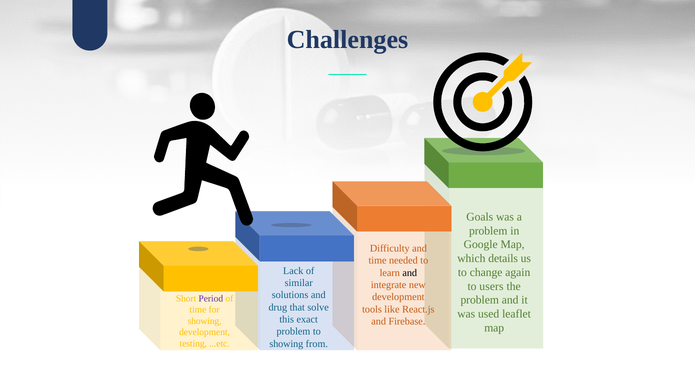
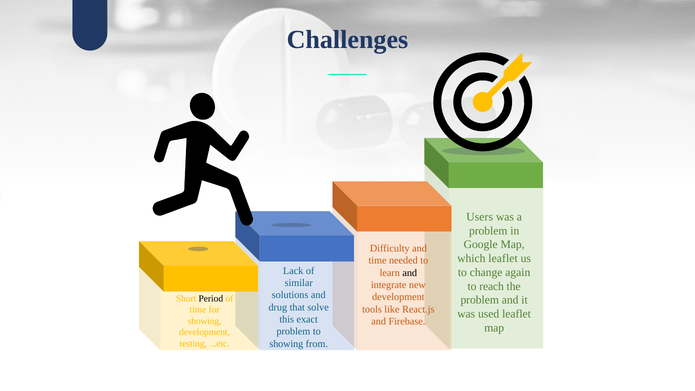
Goals: Goals -> Users (480, 217)
which details: details -> leaflet (503, 258)
users: users -> reach (492, 286)
Period colour: purple -> black (211, 298)
